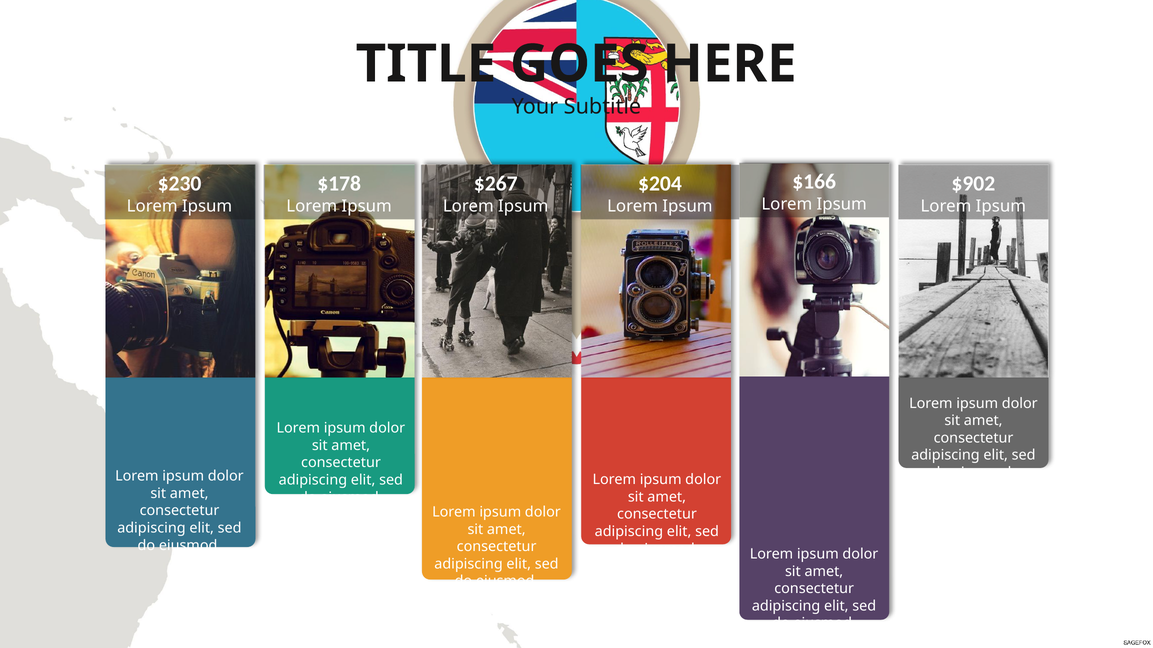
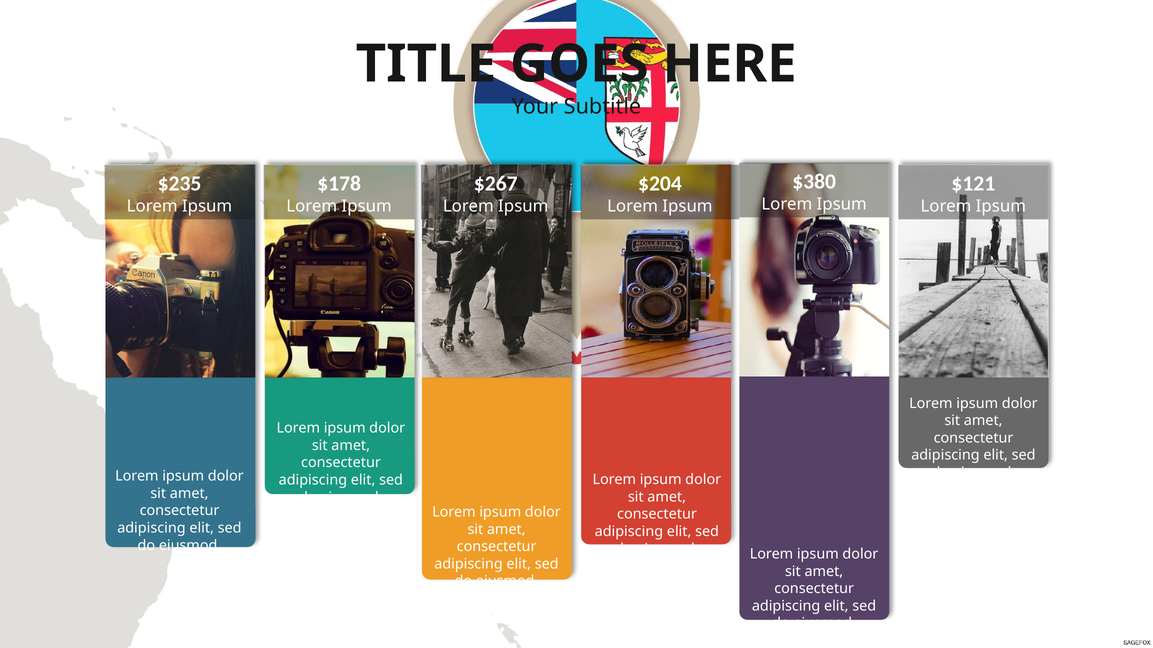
$166: $166 -> $380 (814, 182)
$230: $230 -> $235 (180, 184)
$902: $902 -> $121 (973, 184)
